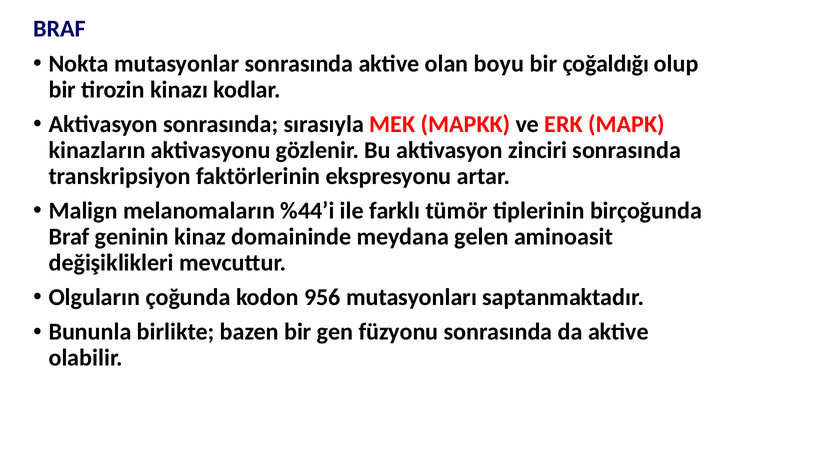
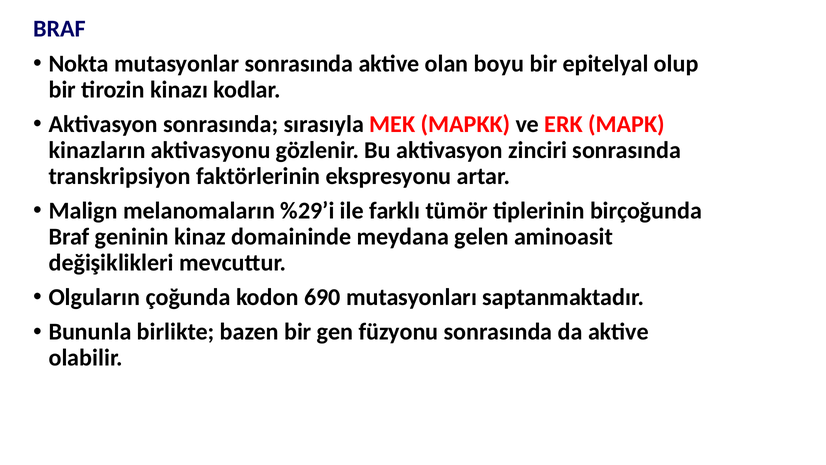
çoğaldığı: çoğaldığı -> epitelyal (606, 64)
%44’i: %44’i -> %29’i (307, 211)
956: 956 -> 690 (322, 297)
